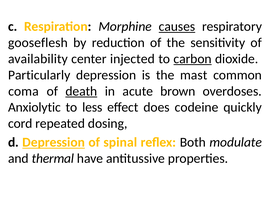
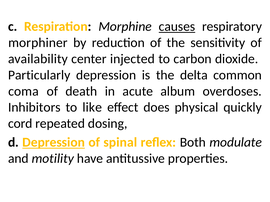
gooseflesh: gooseflesh -> morphiner (38, 43)
carbon underline: present -> none (193, 59)
mast: mast -> delta (194, 75)
death underline: present -> none (81, 91)
brown: brown -> album (178, 91)
Anxiolytic: Anxiolytic -> Inhibitors (34, 108)
less: less -> like (92, 108)
codeine: codeine -> physical (197, 108)
thermal: thermal -> motility (53, 159)
